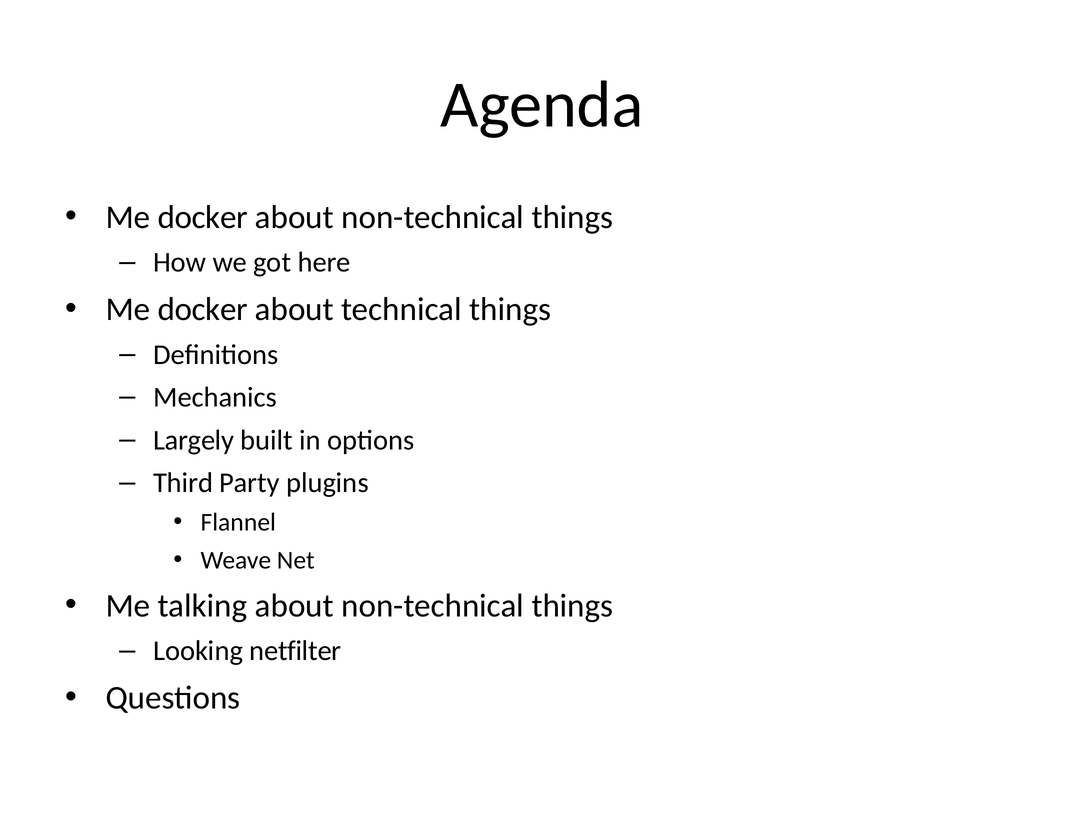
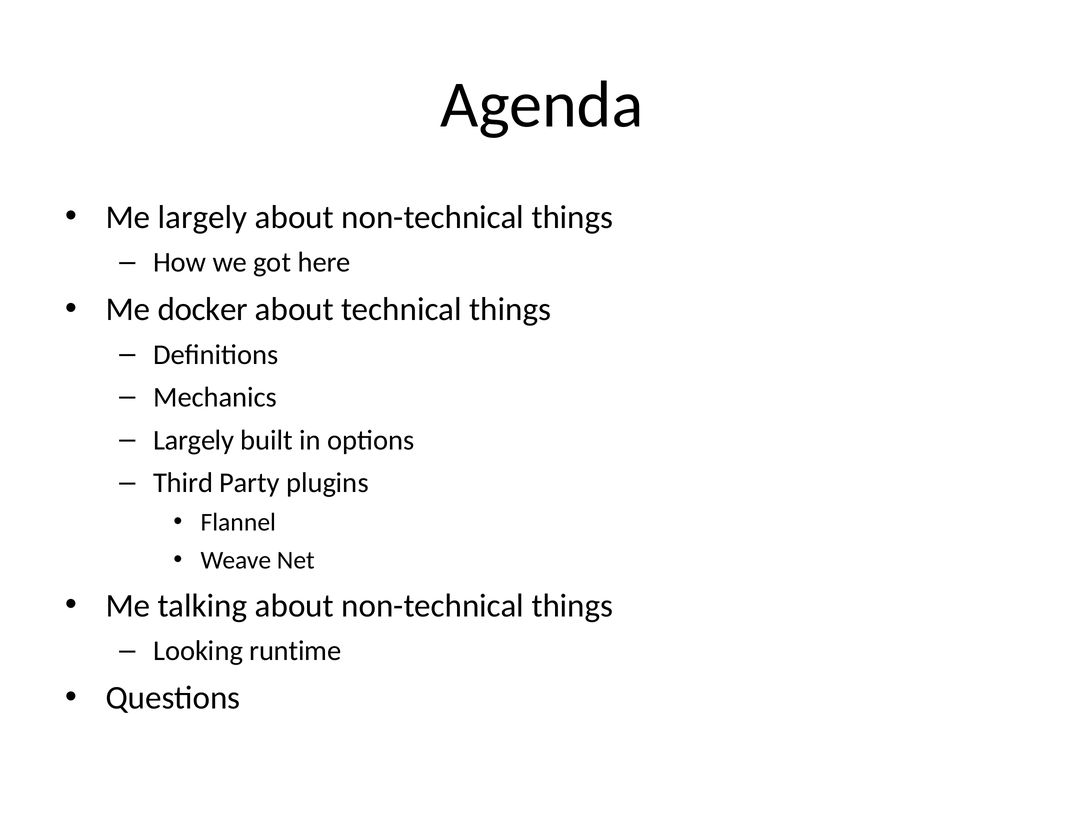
docker: docker -> largely (203, 217)
netfilter: netfilter -> runtime (295, 651)
